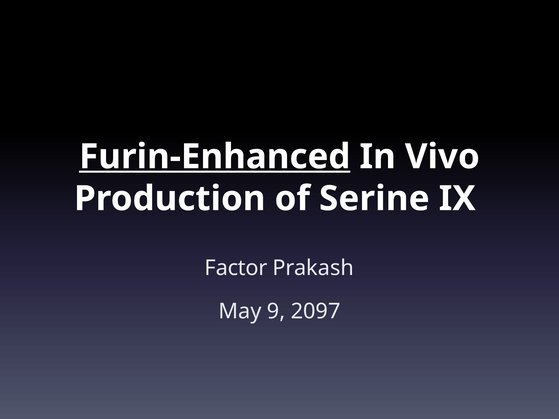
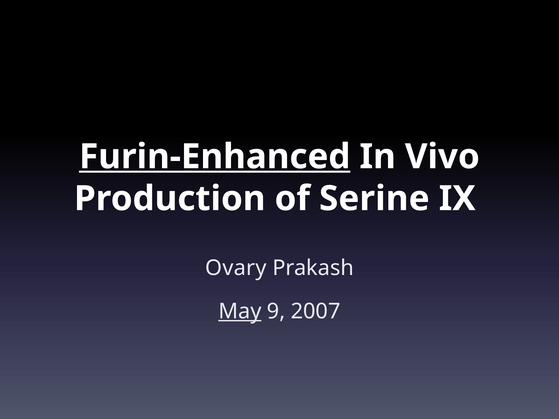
Factor: Factor -> Ovary (236, 268)
May underline: none -> present (240, 311)
2097: 2097 -> 2007 (316, 311)
